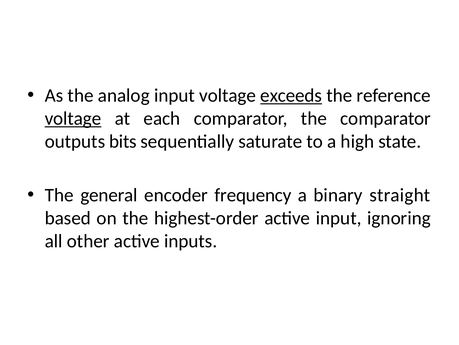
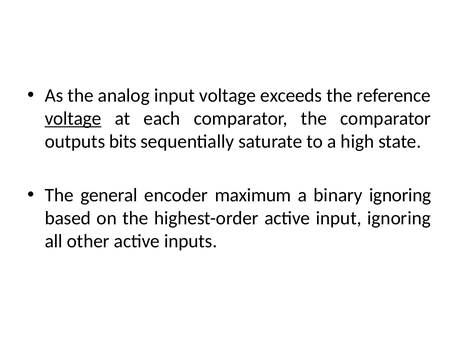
exceeds underline: present -> none (291, 95)
frequency: frequency -> maximum (253, 195)
binary straight: straight -> ignoring (400, 195)
